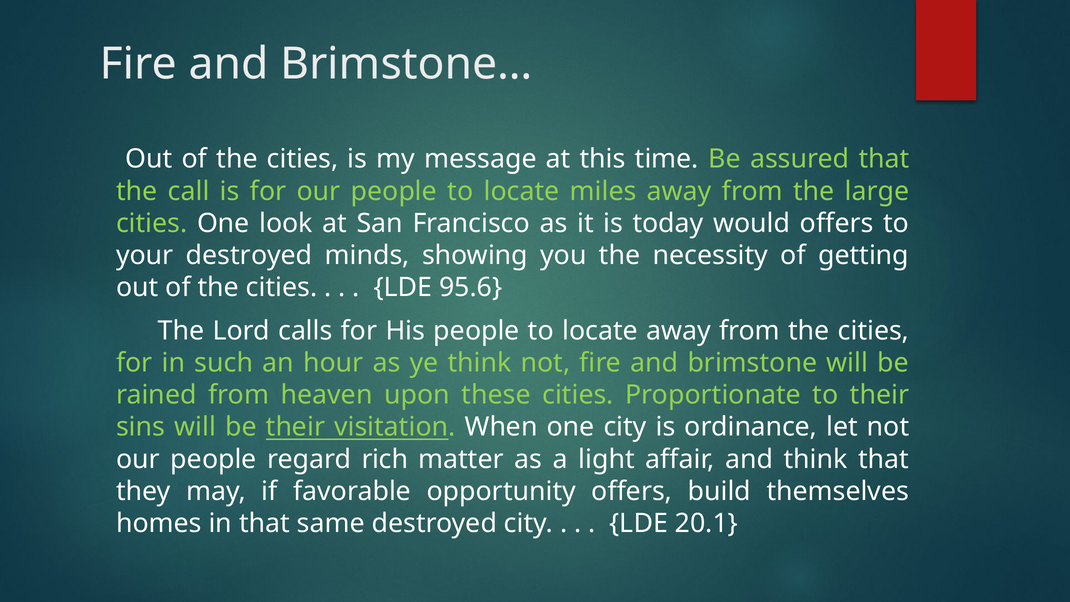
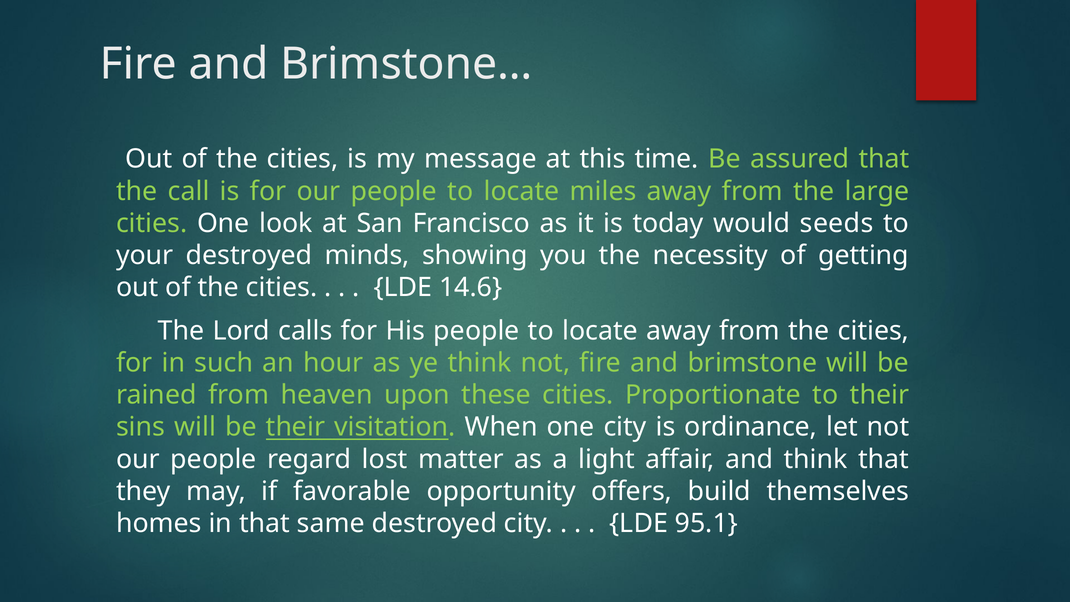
would offers: offers -> seeds (837, 223)
95.6: 95.6 -> 14.6 (471, 287)
rich: rich -> lost (385, 459)
20.1: 20.1 -> 95.1 (706, 523)
